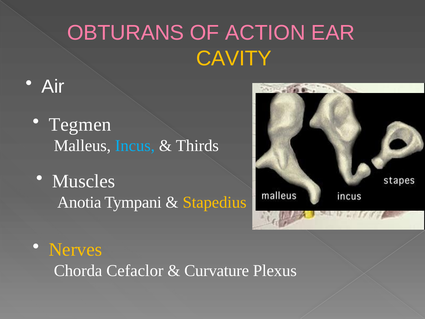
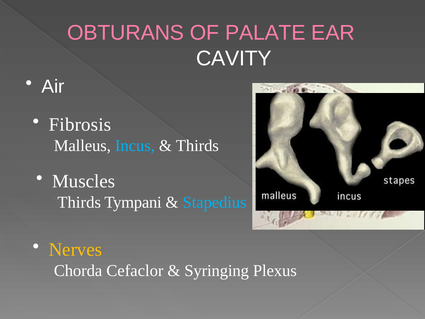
ACTION: ACTION -> PALATE (265, 33)
CAVITY colour: yellow -> white (234, 58)
Tegmen: Tegmen -> Fibrosis (80, 124)
Anotia: Anotia -> Thirds (79, 202)
Stapedius colour: yellow -> light blue (215, 202)
Curvature: Curvature -> Syringing (217, 271)
